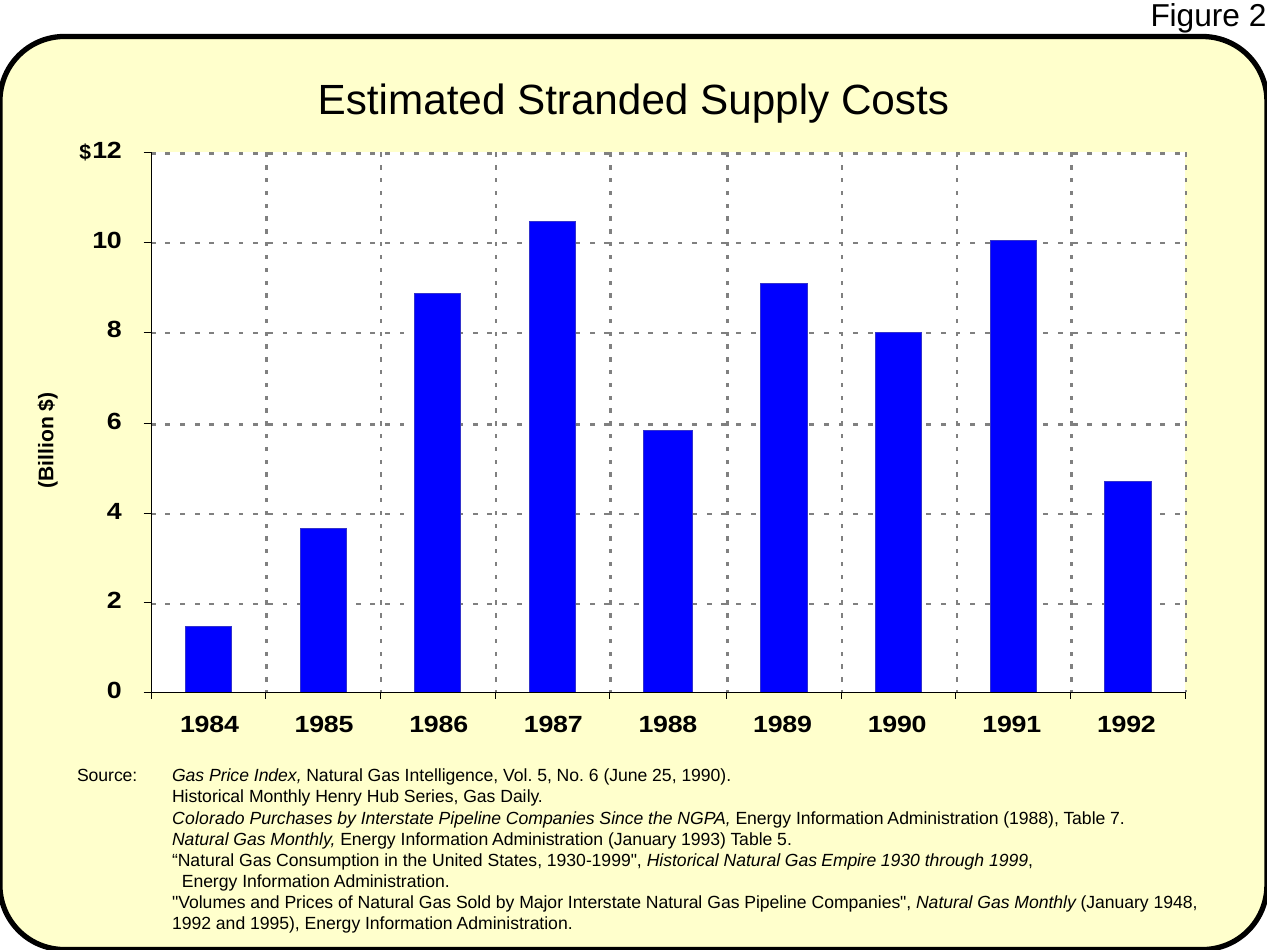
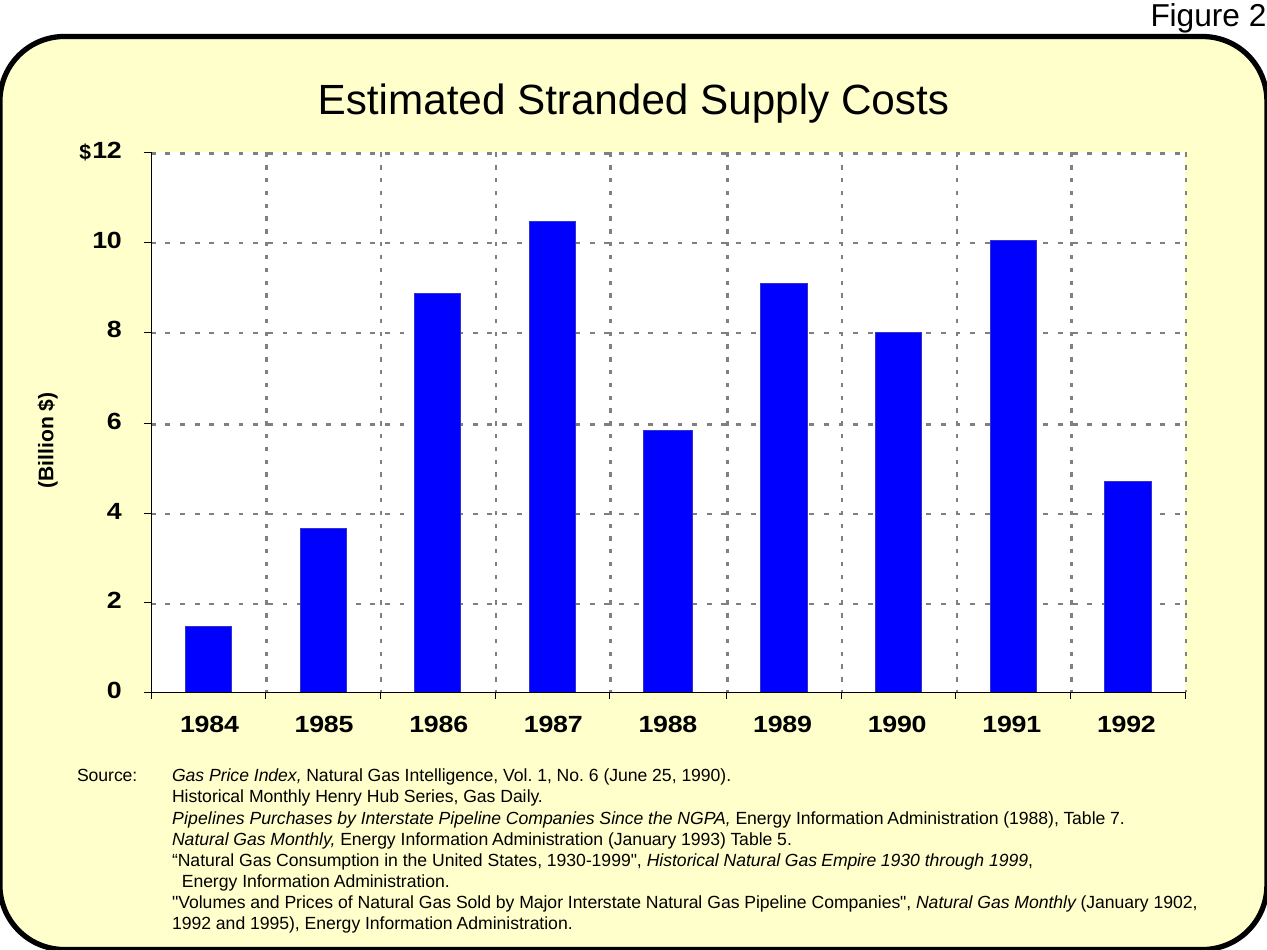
Vol 5: 5 -> 1 (545, 776)
Colorado: Colorado -> Pipelines (208, 819)
1948: 1948 -> 1902 (1176, 903)
